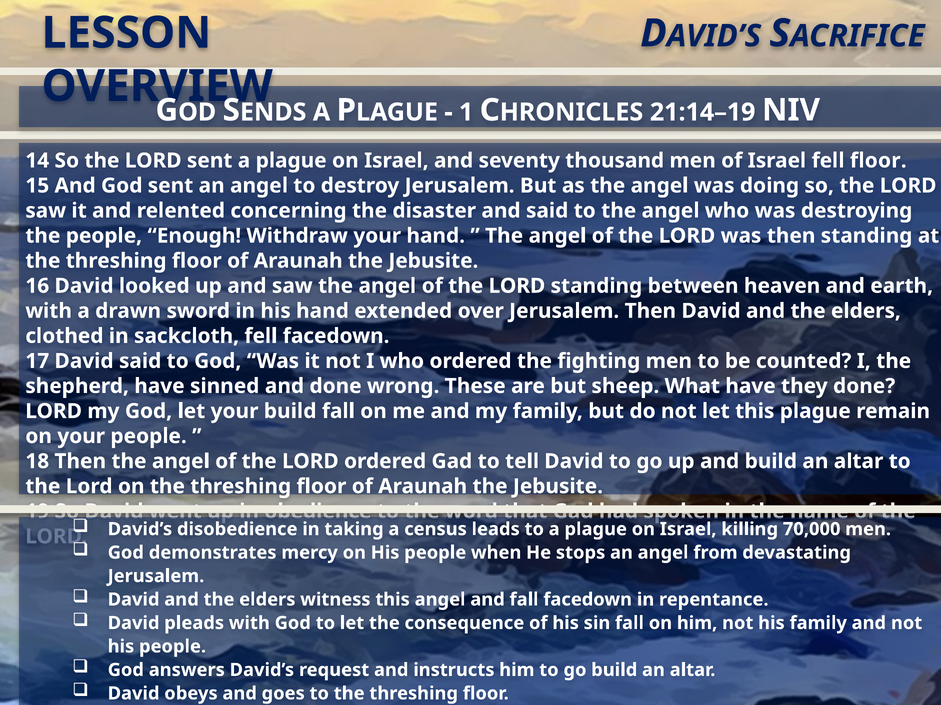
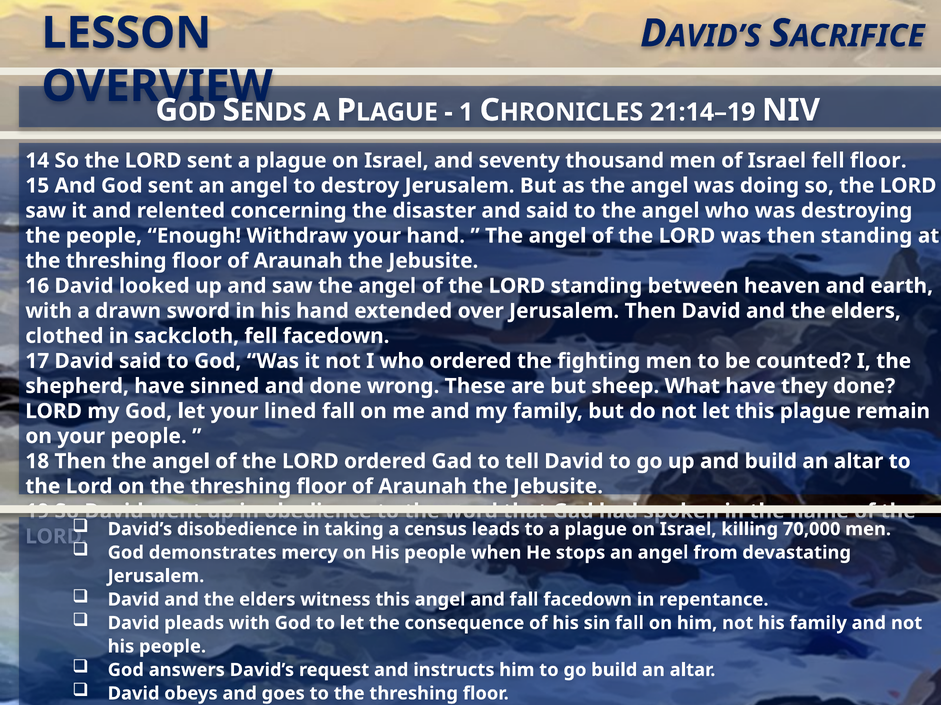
your build: build -> lined (290, 412)
